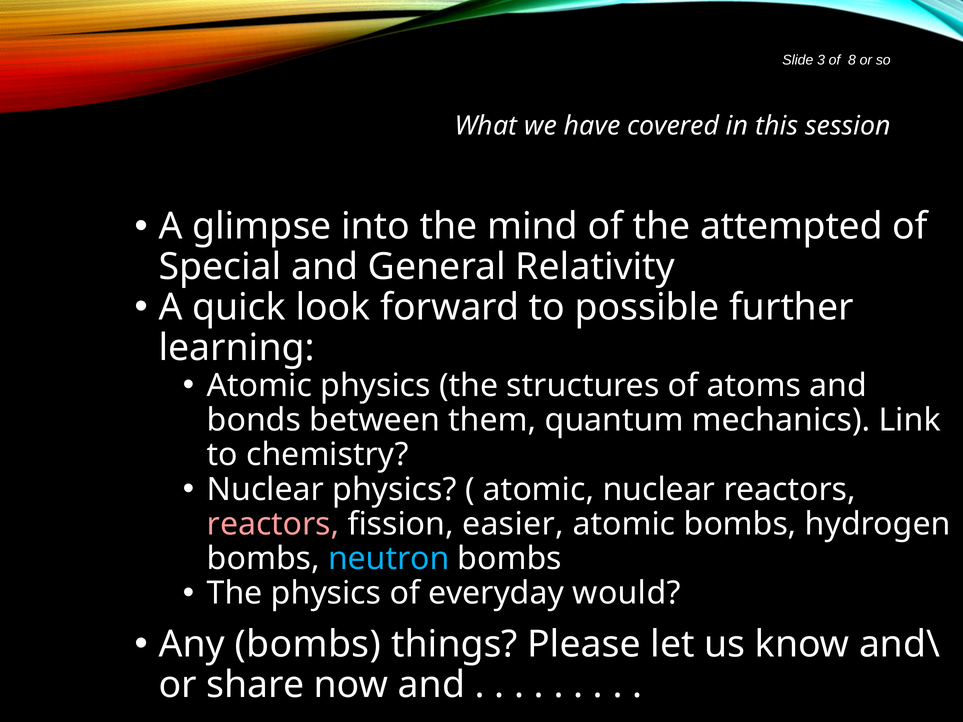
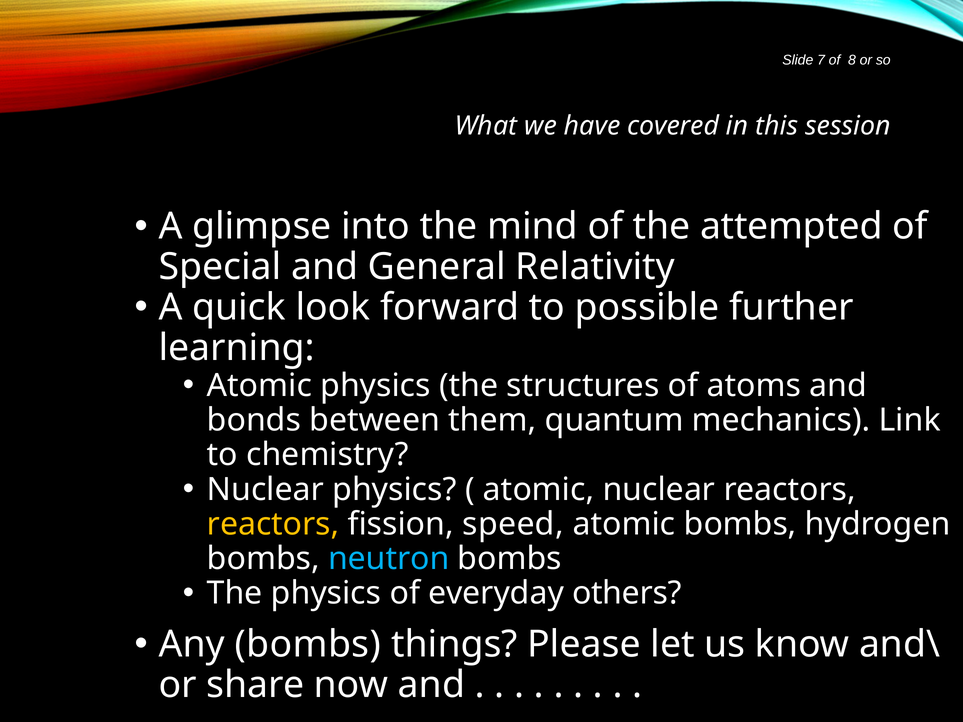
3: 3 -> 7 (821, 60)
reactors colour: pink -> yellow (273, 524)
easier: easier -> speed (513, 524)
would: would -> others (627, 594)
